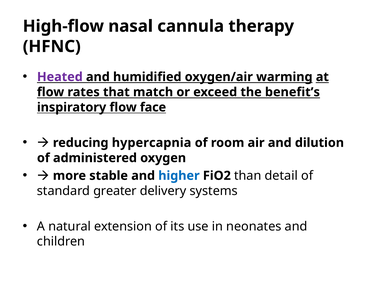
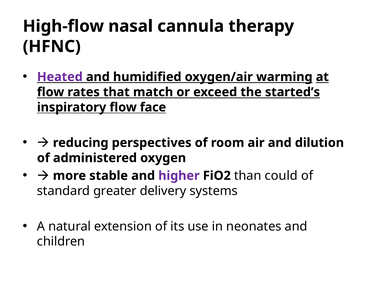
benefit’s: benefit’s -> started’s (292, 92)
hypercapnia: hypercapnia -> perspectives (152, 142)
higher colour: blue -> purple (179, 175)
detail: detail -> could (281, 175)
